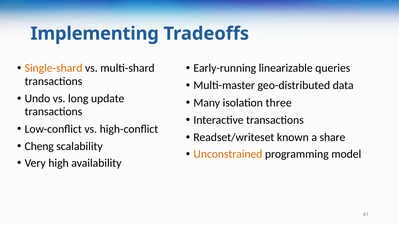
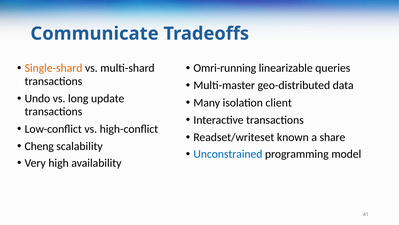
Implementing: Implementing -> Communicate (95, 34)
Early-running: Early-running -> Omri-running (225, 68)
three: three -> client (279, 102)
Unconstrained colour: orange -> blue (228, 154)
